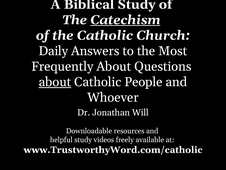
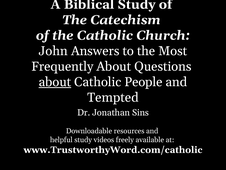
Catechism underline: present -> none (125, 20)
Daily: Daily -> John (53, 51)
Whoever: Whoever -> Tempted (113, 97)
Will: Will -> Sins (140, 112)
